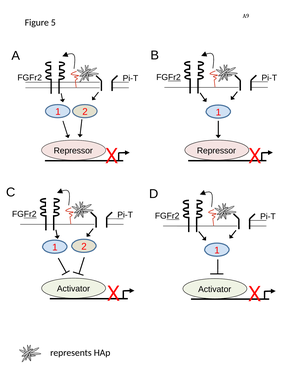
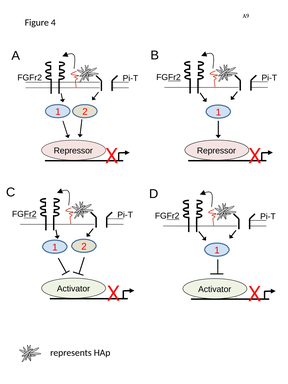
5: 5 -> 4 (53, 22)
